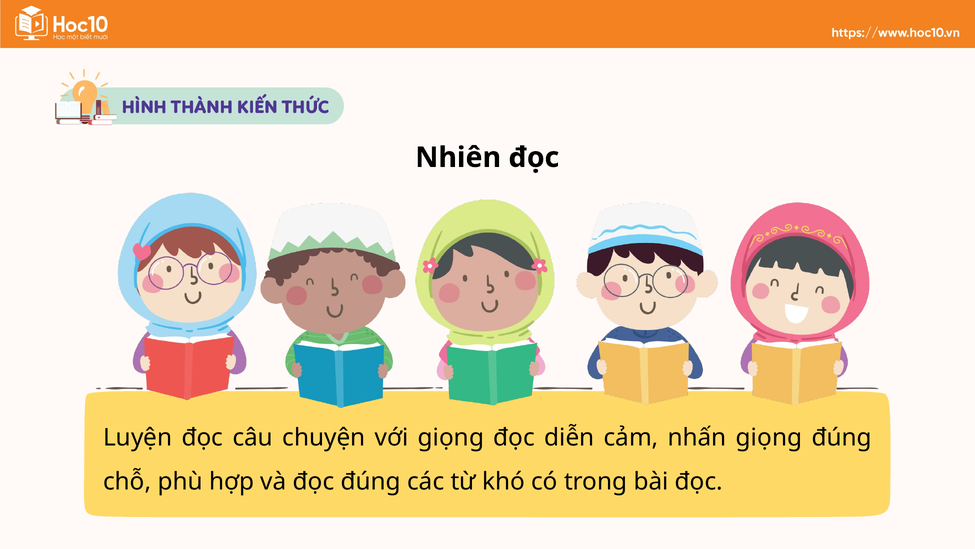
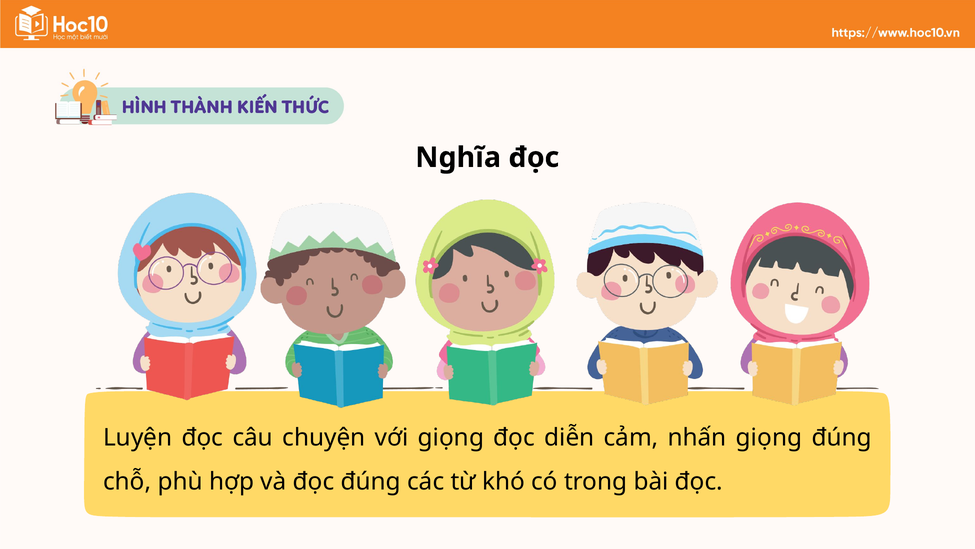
Nhiên: Nhiên -> Nghĩa (458, 157)
